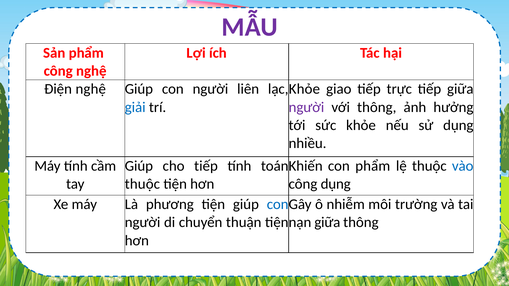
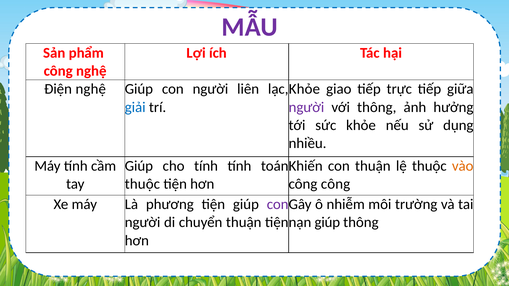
cho tiếp: tiếp -> tính (206, 166)
con phẩm: phẩm -> thuận (373, 166)
vào colour: blue -> orange (463, 166)
công dụng: dụng -> công (336, 184)
con colour: blue -> purple (278, 205)
nạn giữa: giữa -> giúp (327, 223)
